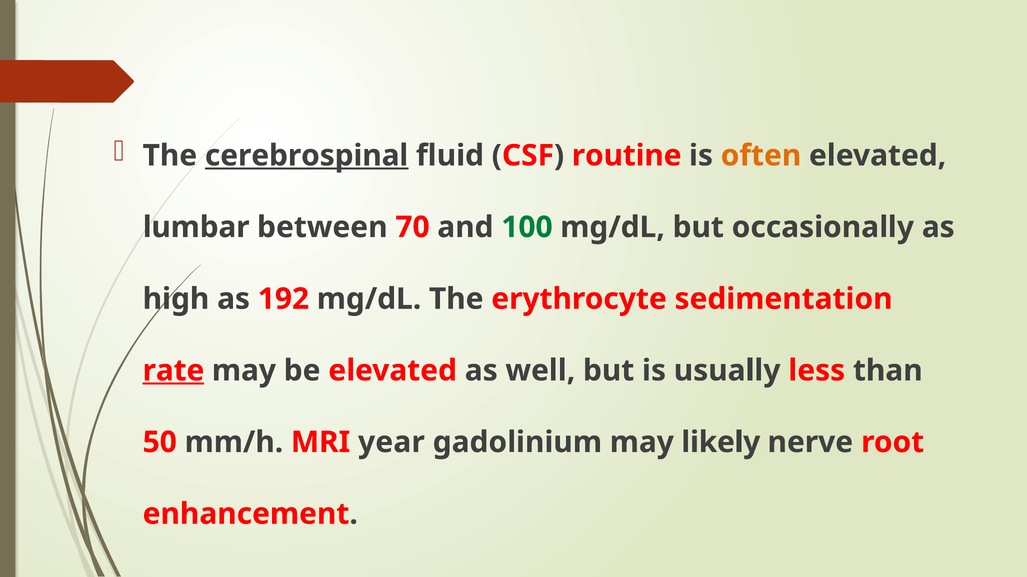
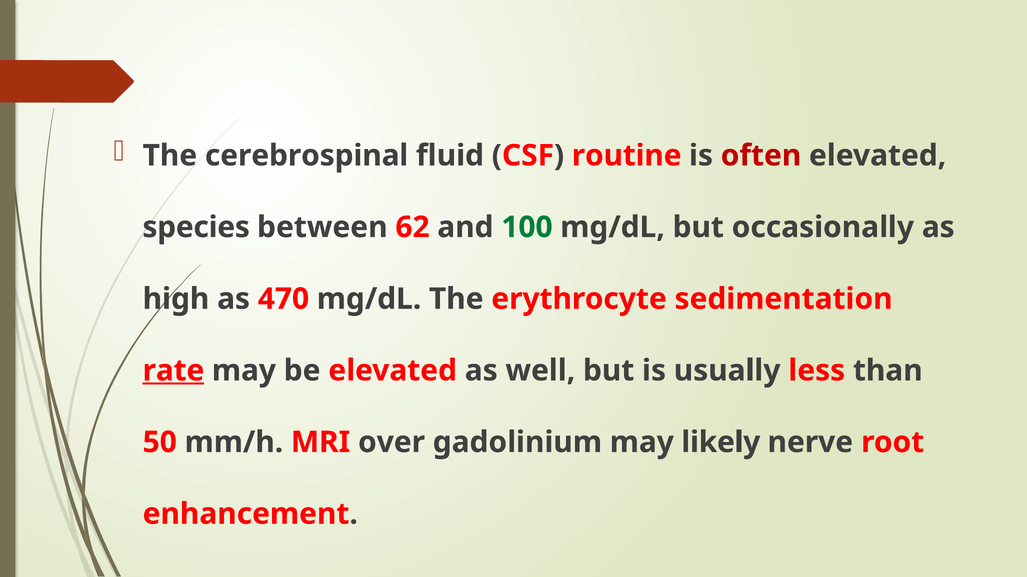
cerebrospinal underline: present -> none (307, 156)
often colour: orange -> red (761, 156)
lumbar: lumbar -> species (196, 227)
70: 70 -> 62 (413, 227)
192: 192 -> 470 (283, 299)
year: year -> over (392, 443)
